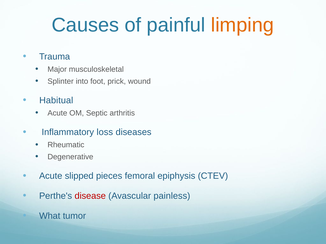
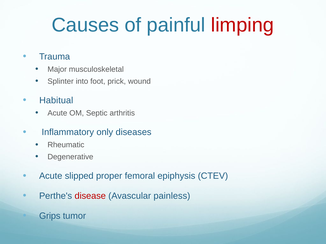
limping colour: orange -> red (242, 25)
loss: loss -> only (105, 133)
pieces: pieces -> proper (109, 176)
What: What -> Grips (50, 216)
